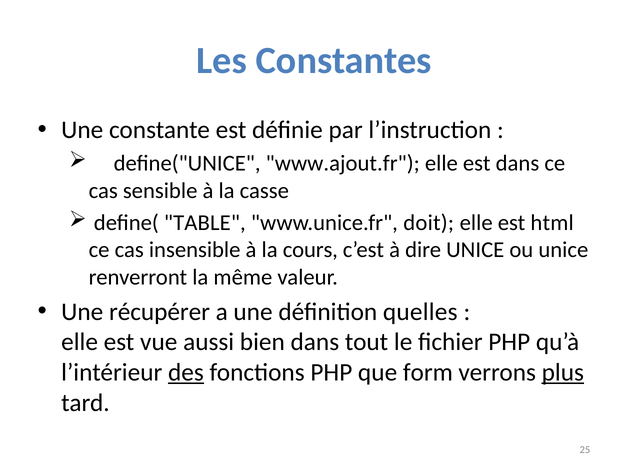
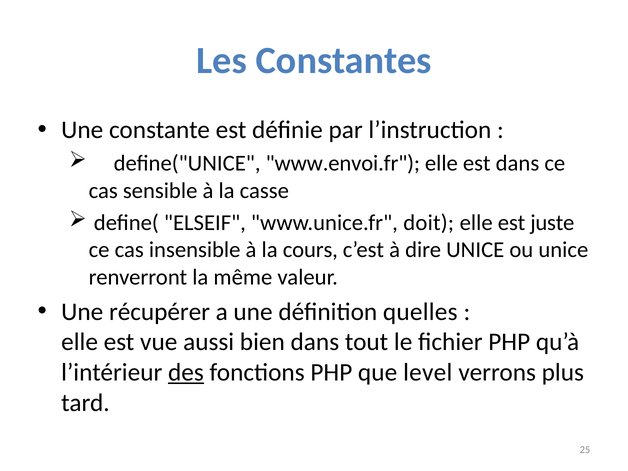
www.ajout.fr: www.ajout.fr -> www.envoi.fr (343, 163)
TABLE: TABLE -> ELSEIF (205, 223)
html: html -> juste (552, 223)
form: form -> level (428, 372)
plus underline: present -> none (563, 372)
